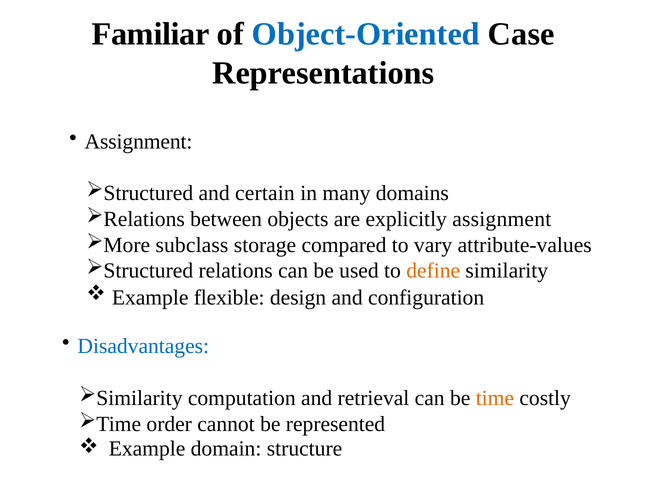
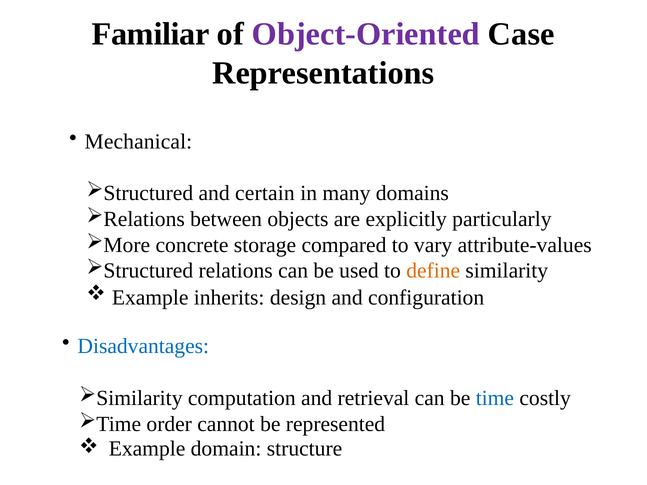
Object-Oriented colour: blue -> purple (366, 34)
Assignment: Assignment -> Mechanical (138, 142)
explicitly assignment: assignment -> particularly (502, 219)
subclass: subclass -> concrete (192, 245)
flexible: flexible -> inherits (229, 298)
time colour: orange -> blue (495, 398)
